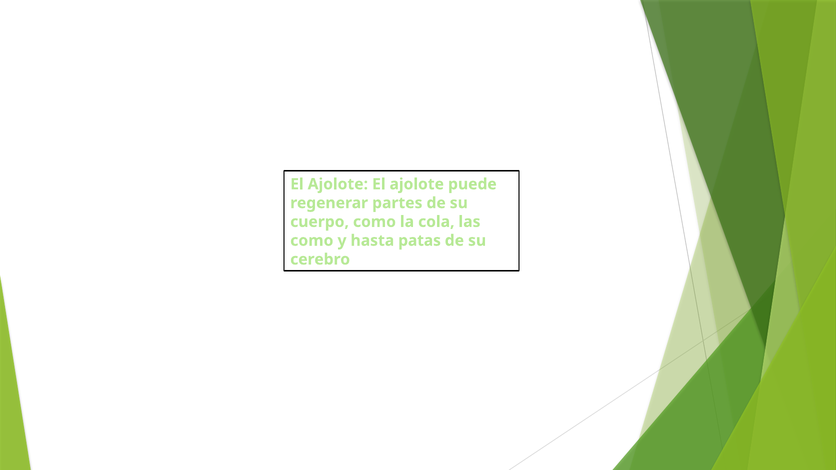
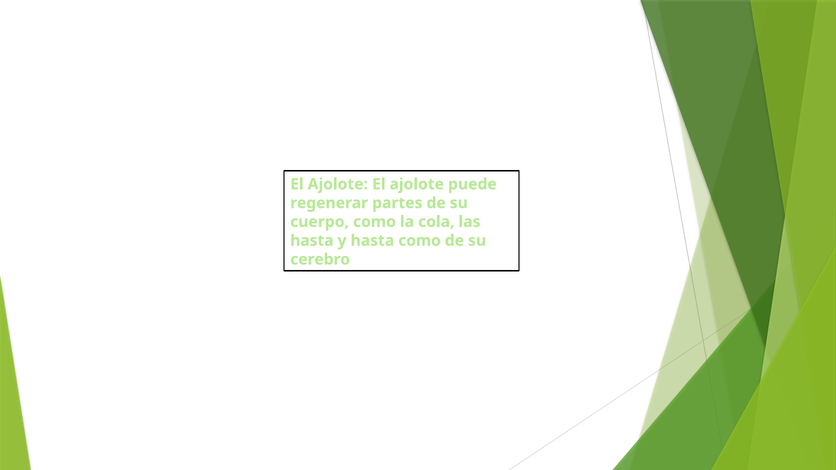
como: como -> hasta (312, 241)
hasta patas: patas -> como (420, 241)
